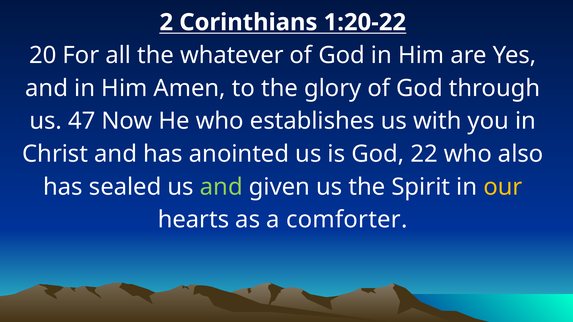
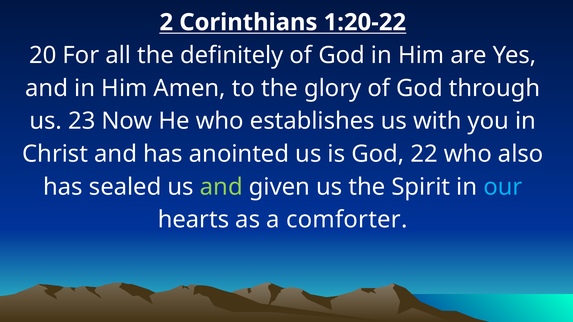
whatever: whatever -> definitely (232, 55)
47: 47 -> 23 (82, 121)
our colour: yellow -> light blue (503, 187)
